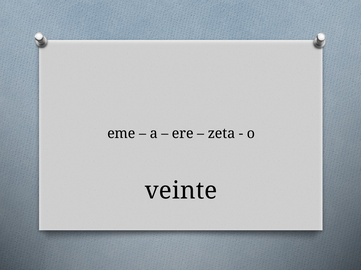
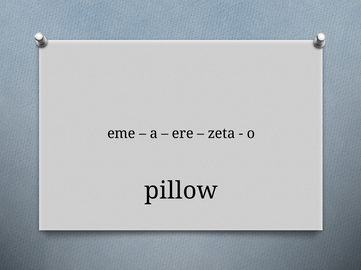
veinte: veinte -> pillow (181, 191)
